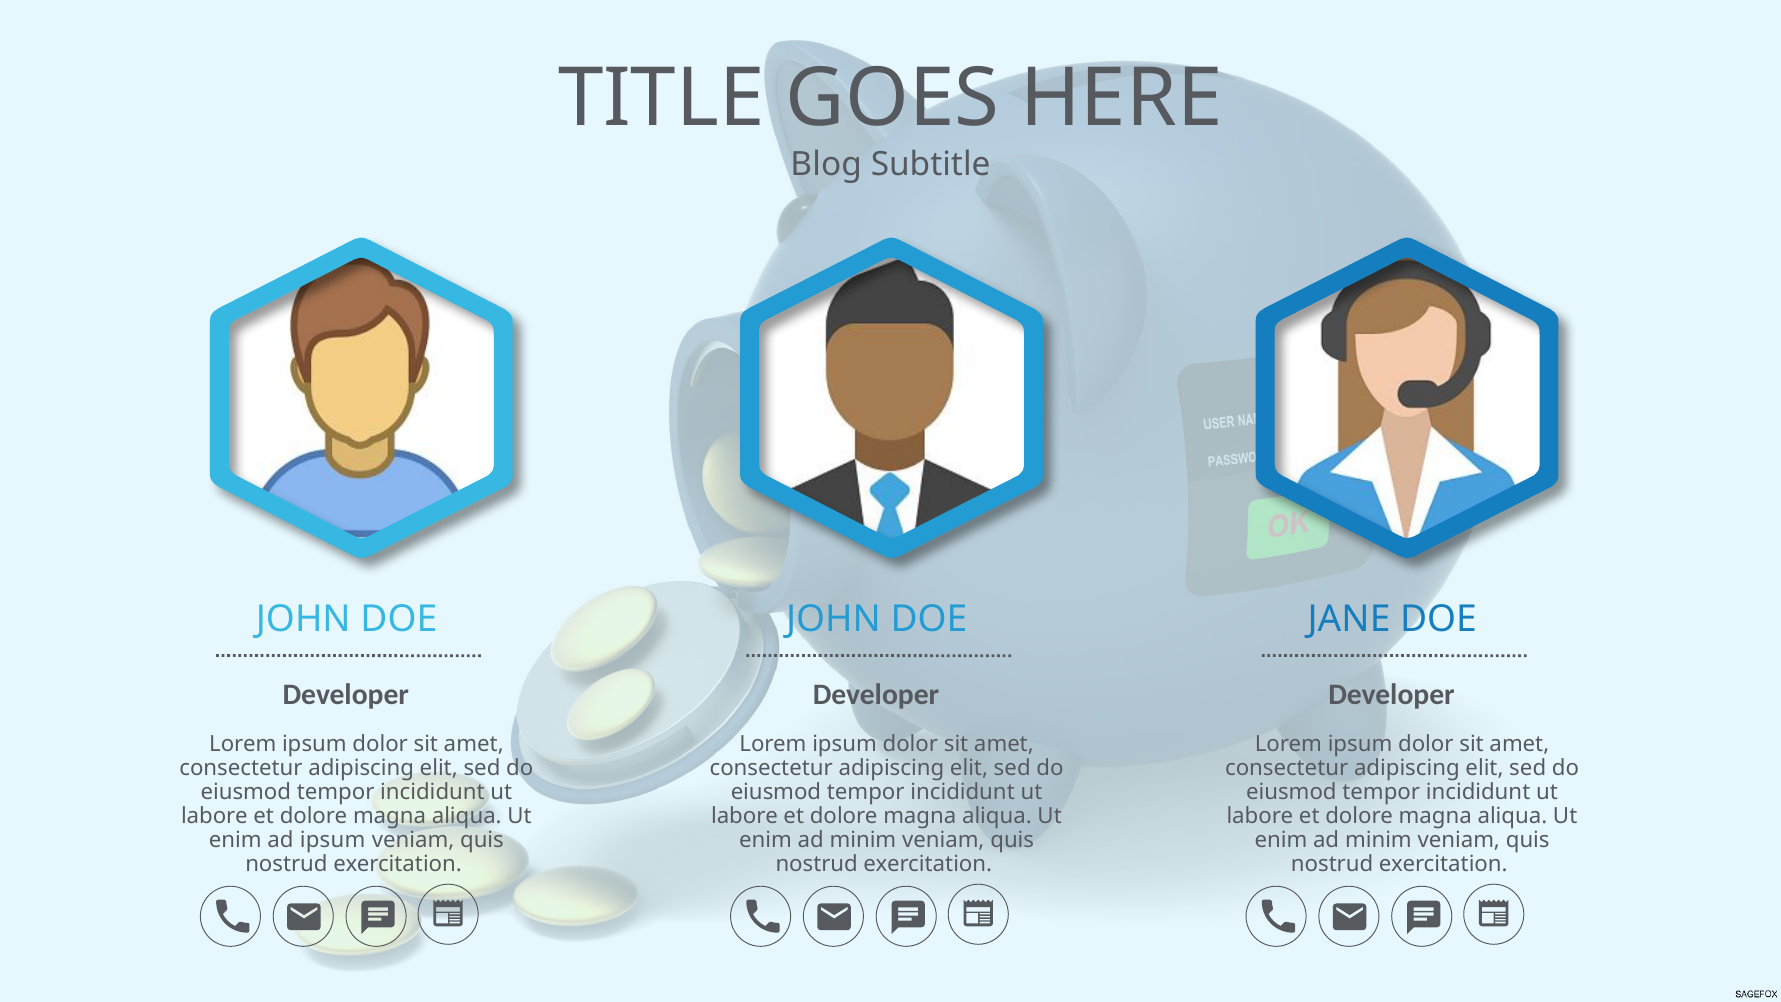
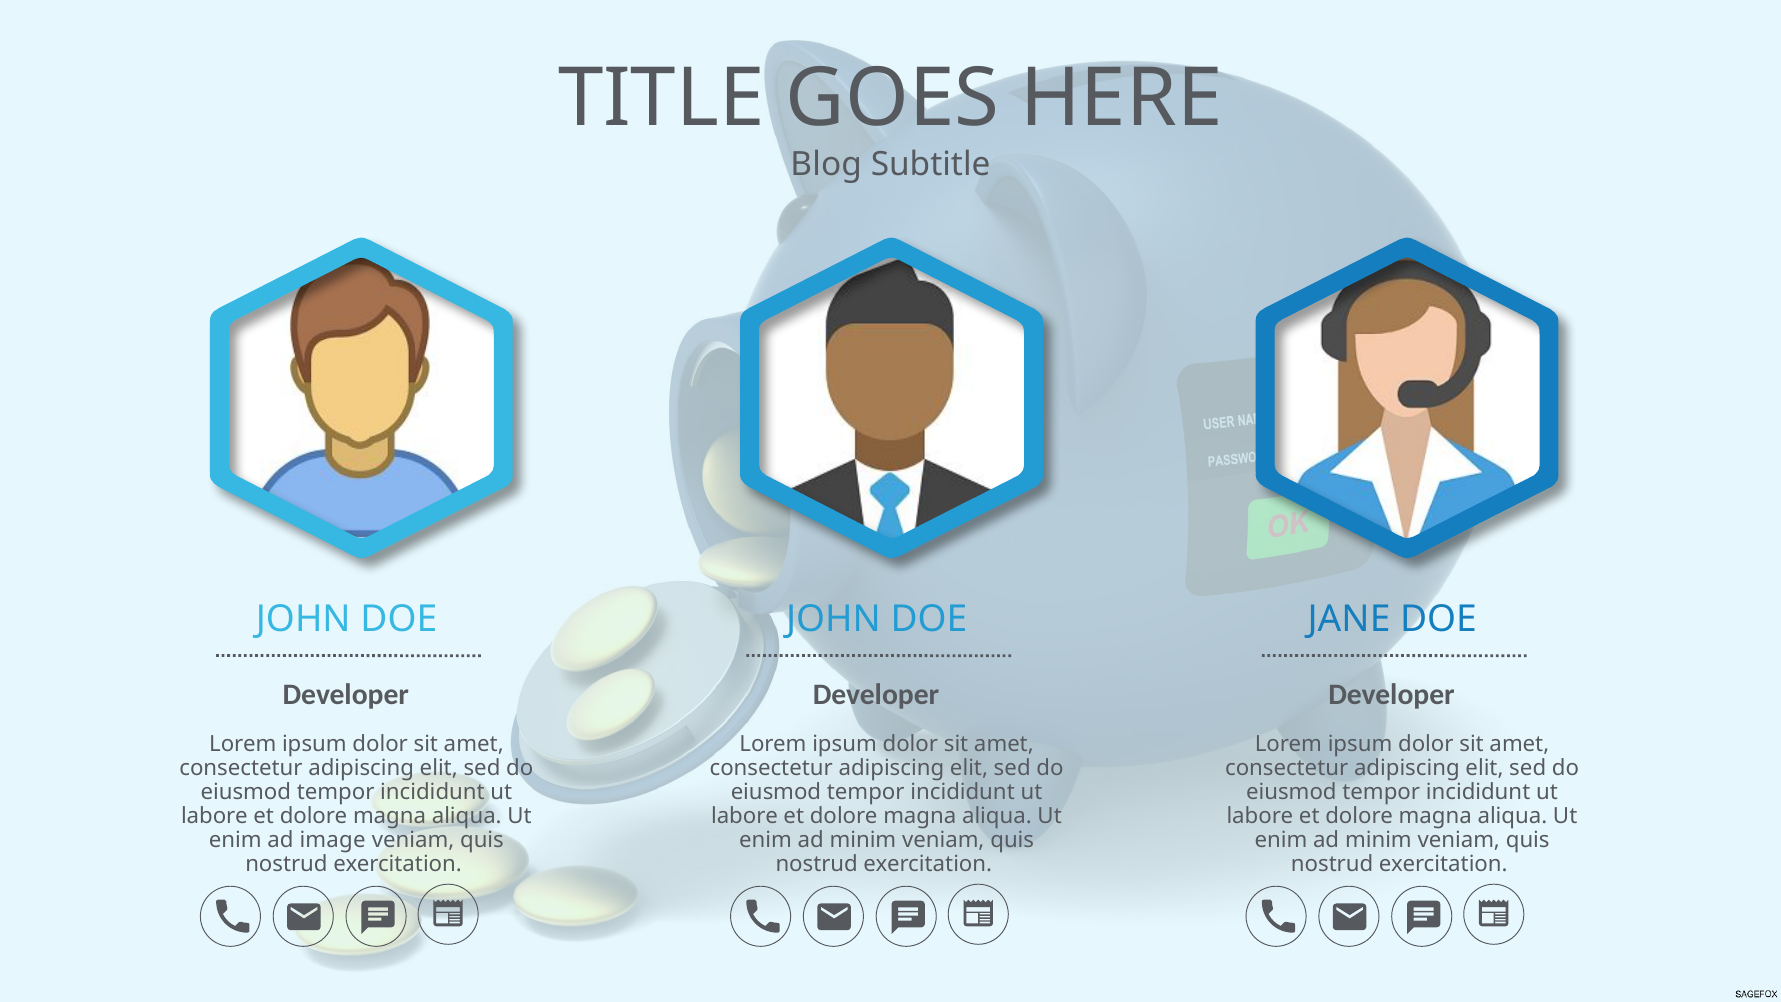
ad ipsum: ipsum -> image (333, 840)
